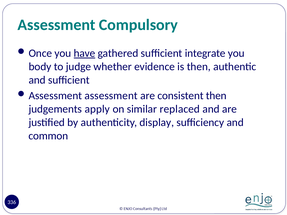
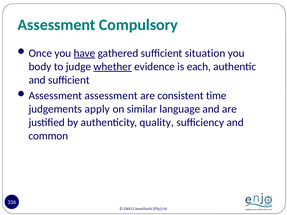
integrate: integrate -> situation (205, 53)
whether underline: none -> present (113, 67)
is then: then -> each (199, 67)
consistent then: then -> time (216, 96)
replaced: replaced -> language (180, 109)
display: display -> quality (157, 123)
